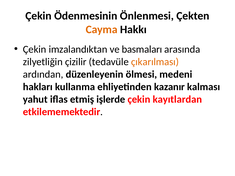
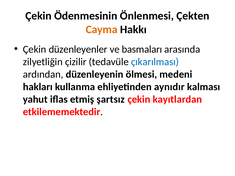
imzalandıktan: imzalandıktan -> düzenleyenler (78, 49)
çıkarılması colour: orange -> blue (155, 62)
kazanır: kazanır -> aynıdır (169, 87)
işlerde: işlerde -> şartsız (111, 99)
